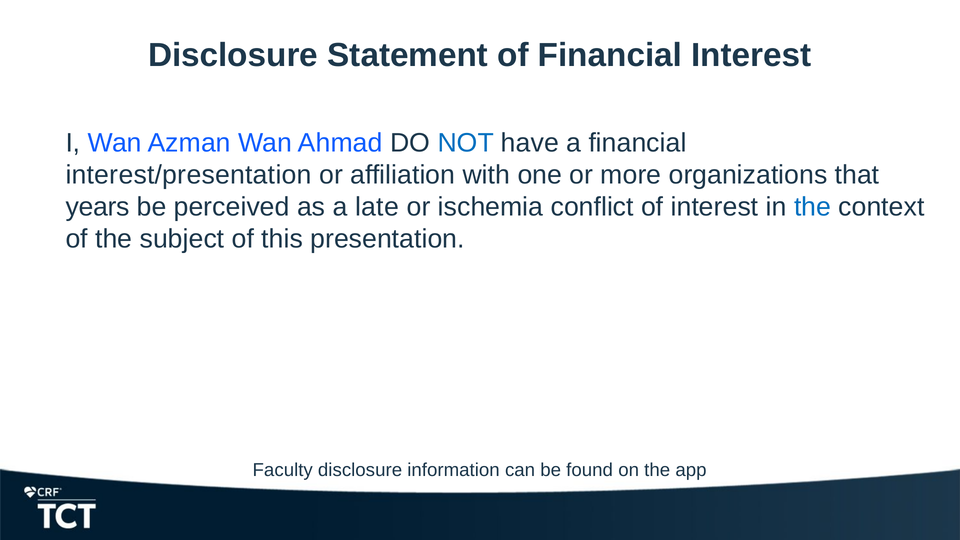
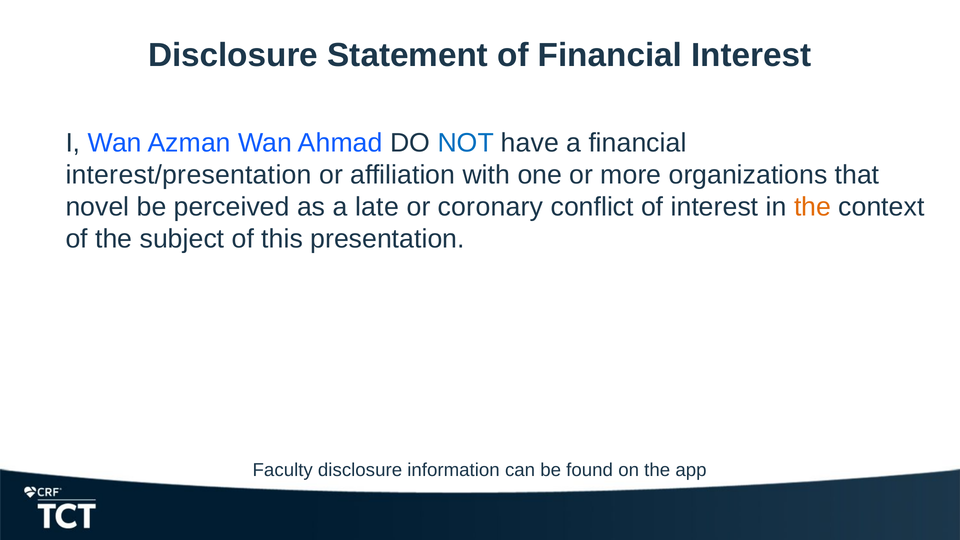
years: years -> novel (97, 207)
ischemia: ischemia -> coronary (490, 207)
the colour: blue -> orange (813, 207)
